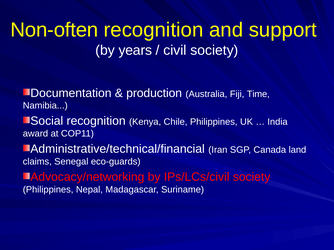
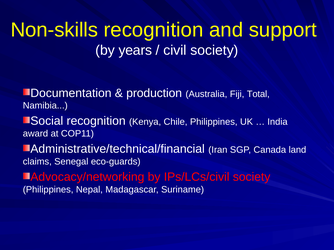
Non-often: Non-often -> Non-skills (54, 30)
Time: Time -> Total (258, 94)
